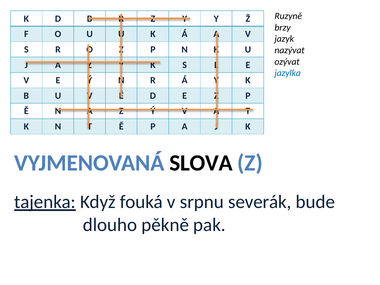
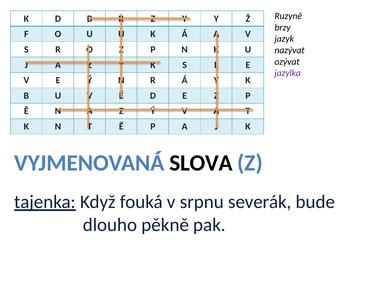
jazylka colour: blue -> purple (288, 73)
